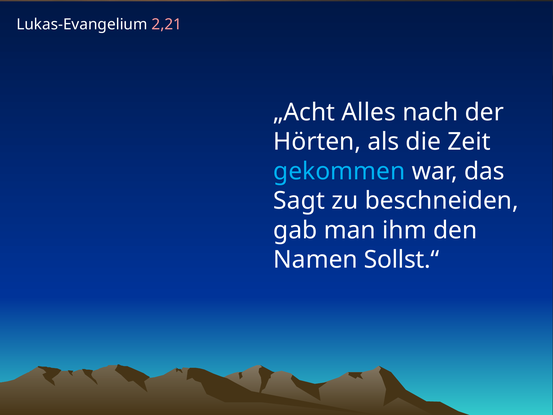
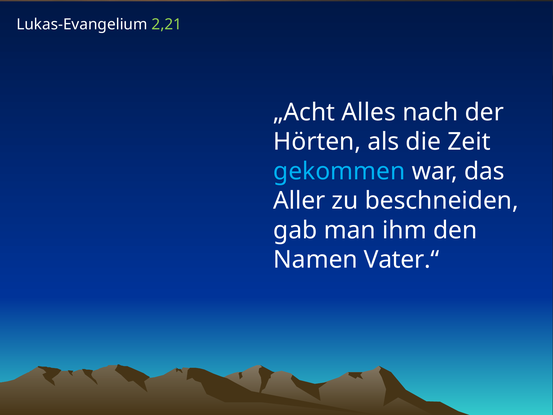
2,21 colour: pink -> light green (167, 24)
Sagt: Sagt -> Aller (299, 201)
Sollst.“: Sollst.“ -> Vater.“ (402, 260)
